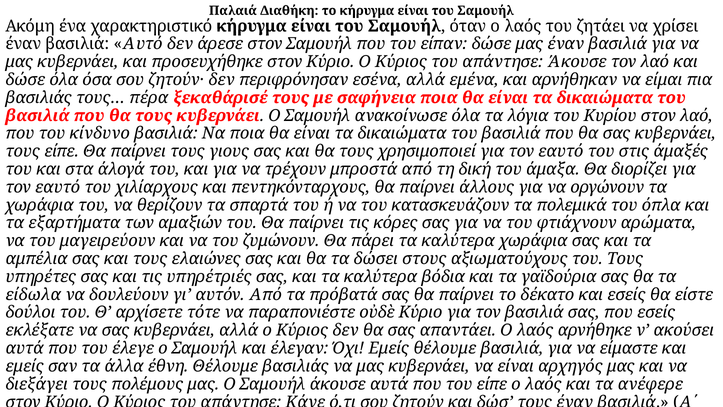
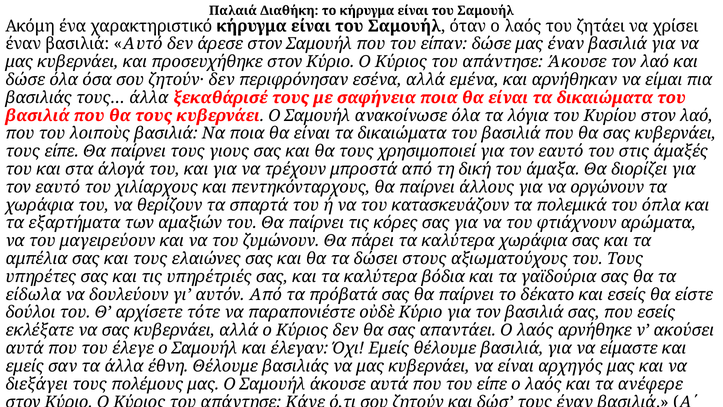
τους… πέρα: πέρα -> άλλα (149, 98)
κίνδυνο: κίνδυνο -> λοιποὺς (100, 133)
